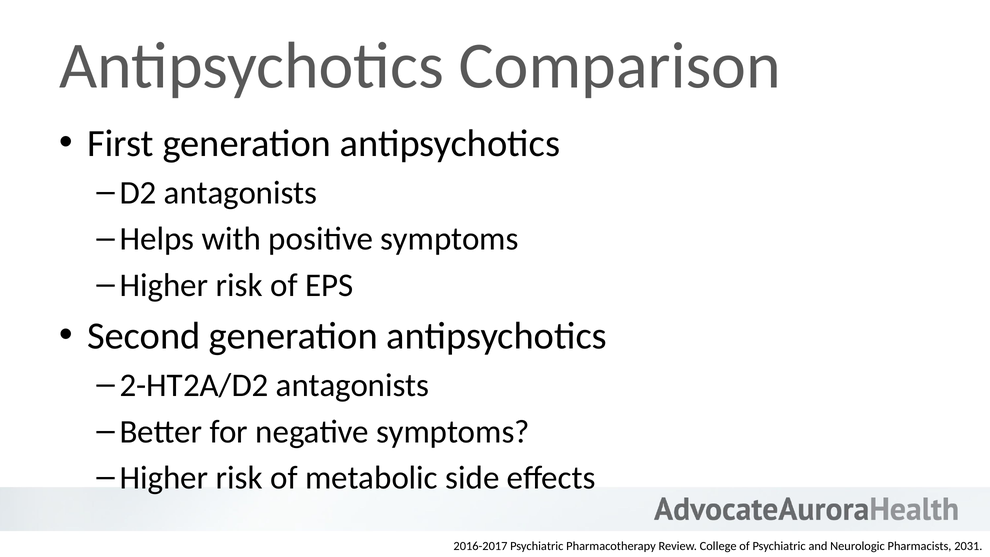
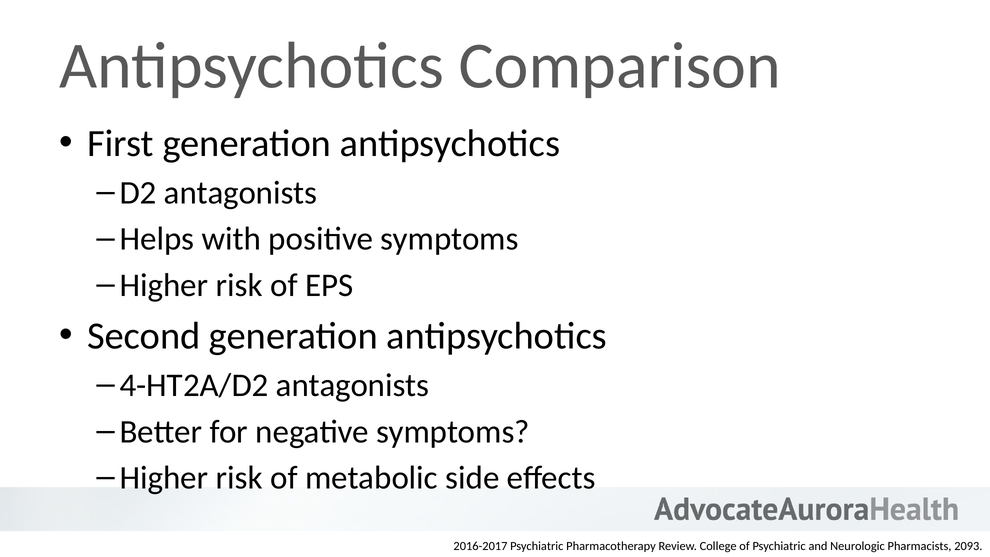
2-HT2A/D2: 2-HT2A/D2 -> 4-HT2A/D2 (194, 385)
2031: 2031 -> 2093 (968, 546)
